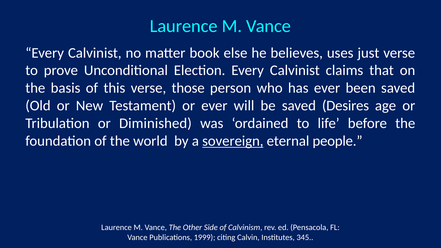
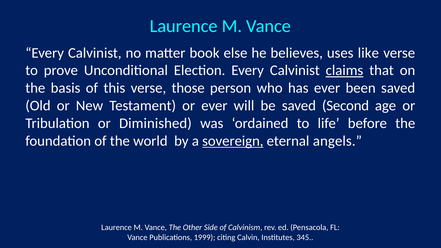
just: just -> like (368, 53)
claims underline: none -> present (344, 70)
Desires: Desires -> Second (346, 106)
people: people -> angels (337, 141)
